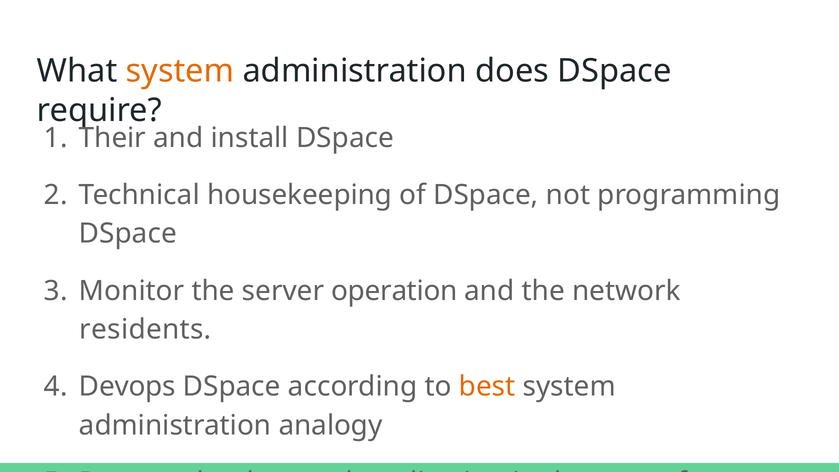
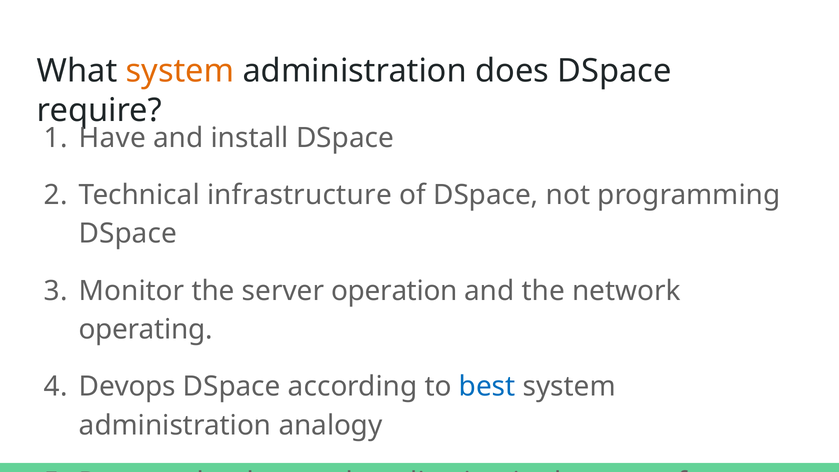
Their: Their -> Have (112, 138)
housekeeping: housekeeping -> infrastructure (299, 195)
residents: residents -> operating (146, 329)
best colour: orange -> blue (487, 387)
